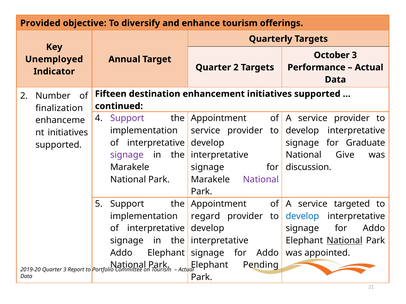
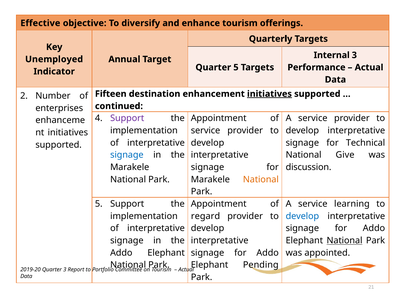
Provided: Provided -> Effective (40, 23)
October: October -> Internal (332, 55)
Quarter 2: 2 -> 5 (236, 67)
initiatives underline: none -> present (269, 94)
finalization: finalization -> enterprises (59, 108)
Graduate: Graduate -> Technical (366, 143)
signage colour: purple -> blue (127, 155)
National colour: purple -> orange (261, 180)
targeted: targeted -> learning (352, 204)
